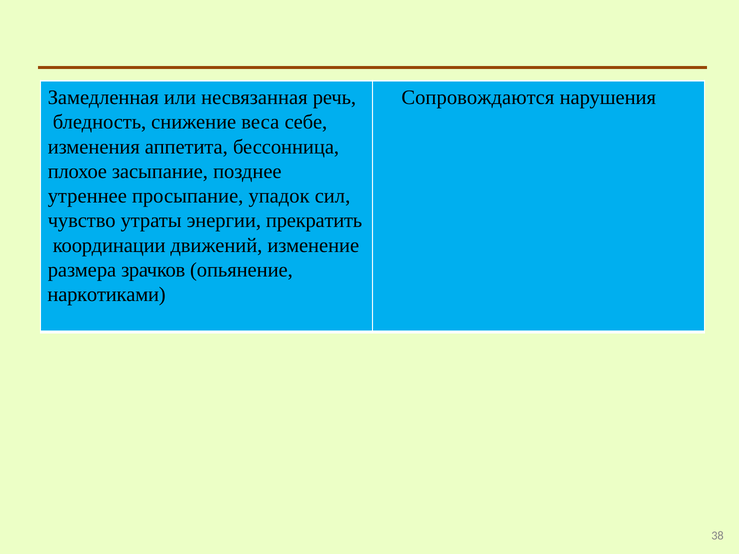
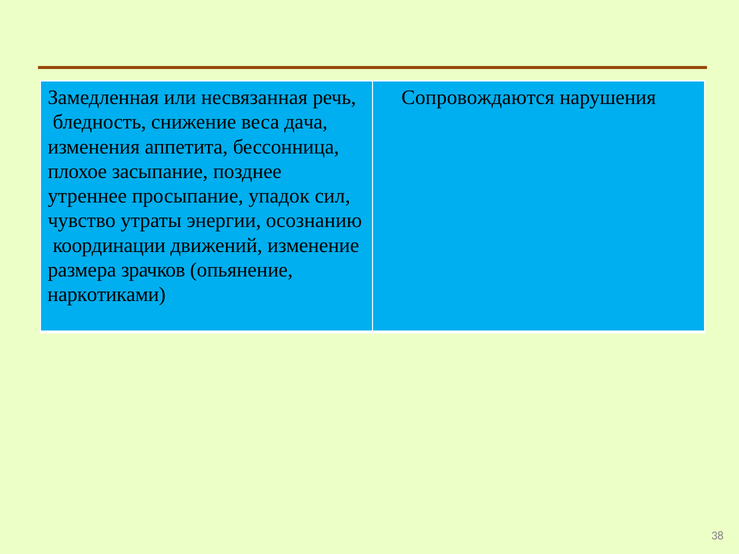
себе: себе -> дача (306, 122)
прекратить: прекратить -> осознанию (314, 221)
